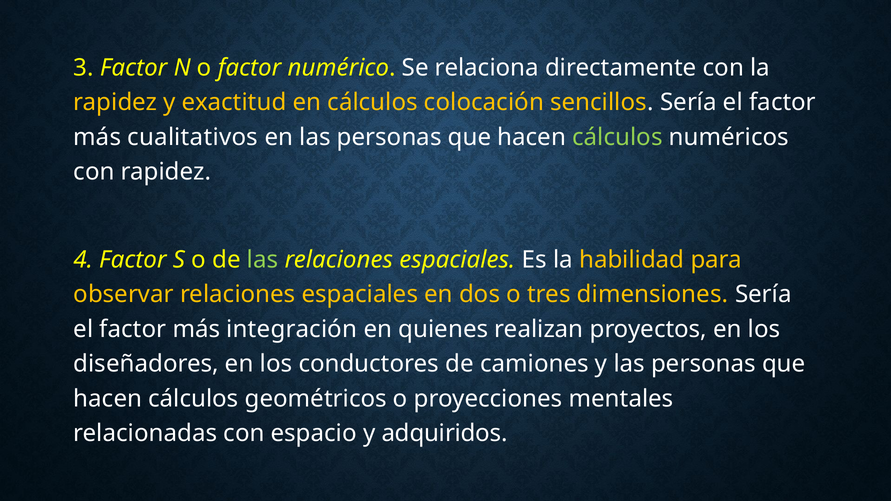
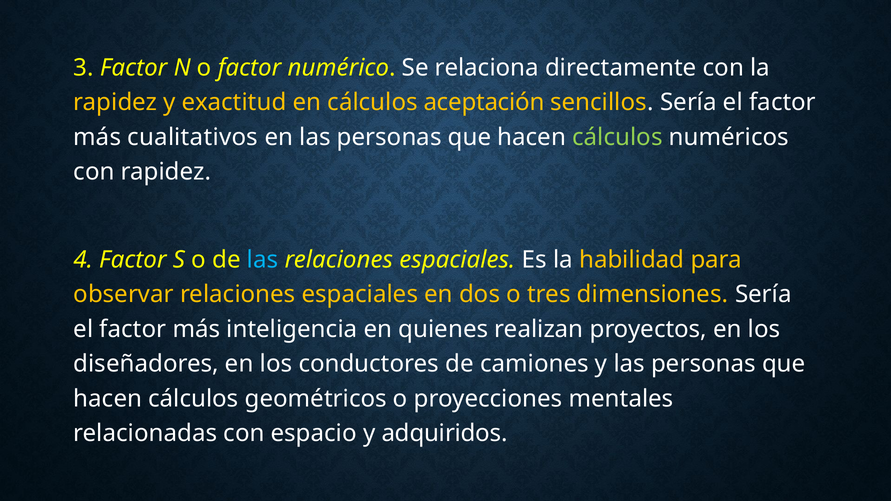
colocación: colocación -> aceptación (484, 102)
las colour: light green -> light blue (263, 260)
integración: integración -> inteligencia (292, 329)
